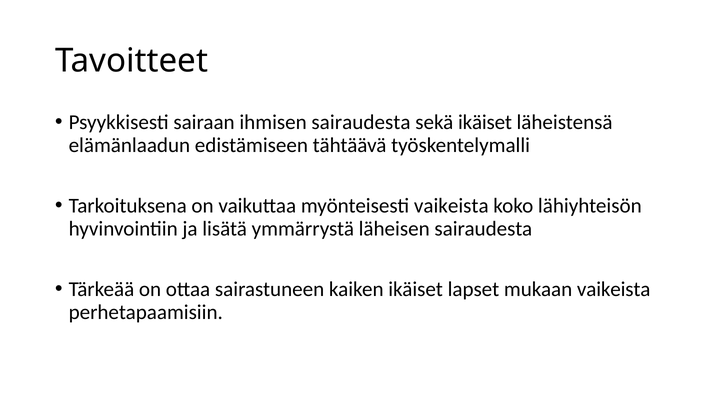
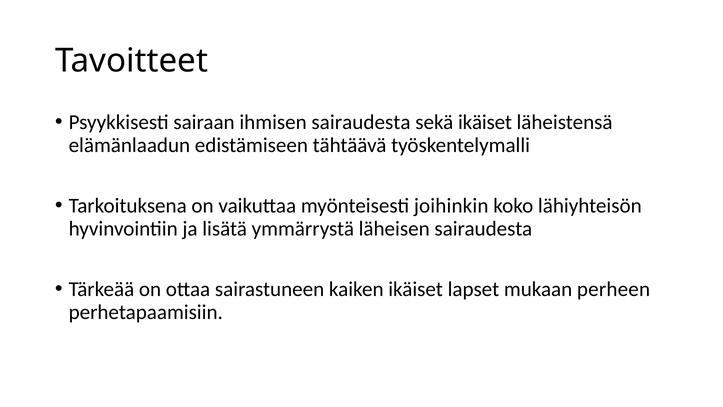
myönteisesti vaikeista: vaikeista -> joihinkin (451, 206)
mukaan vaikeista: vaikeista -> perheen (614, 289)
